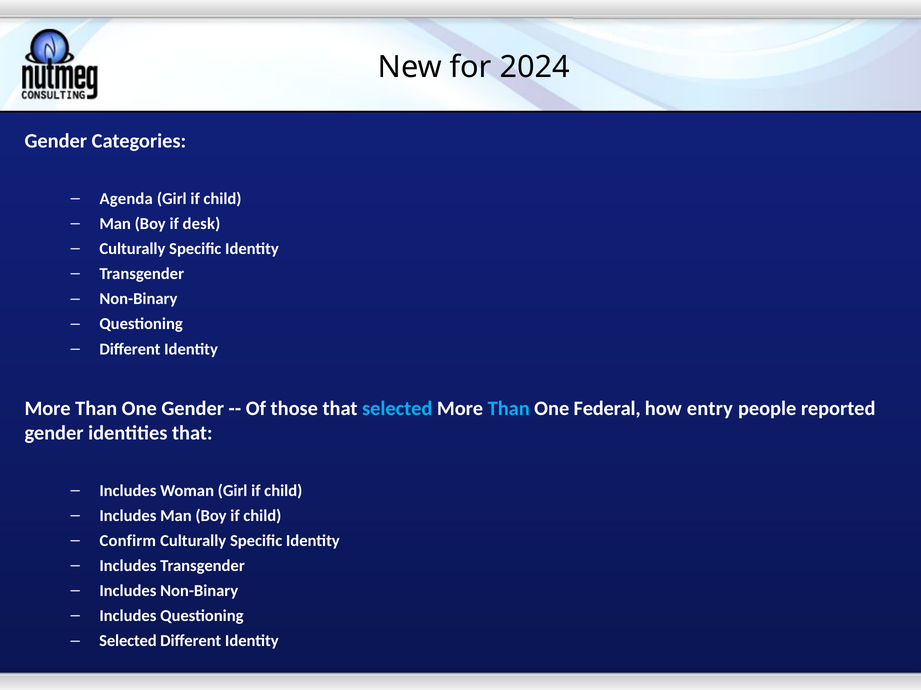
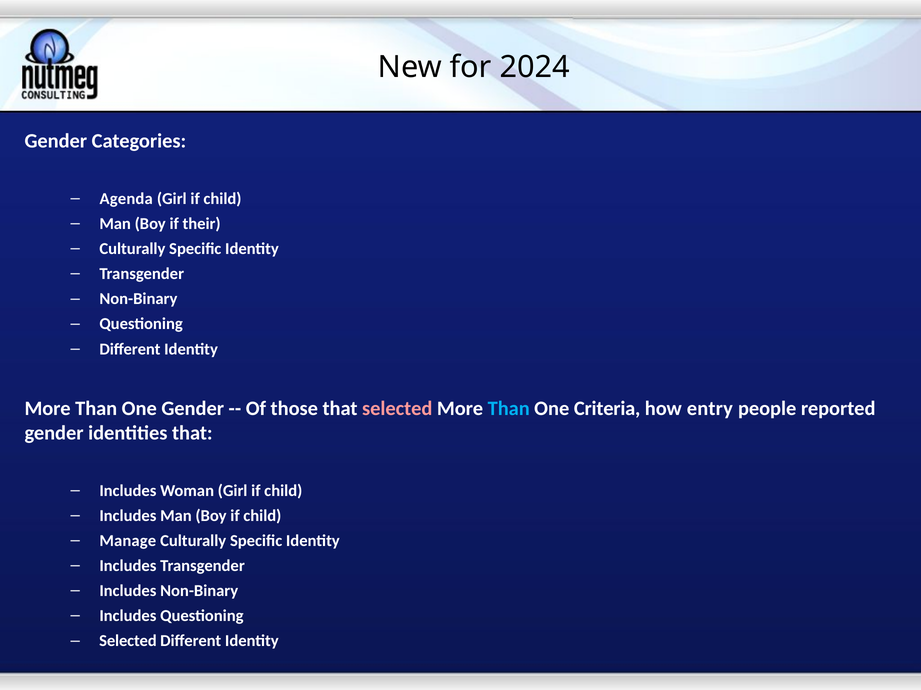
desk: desk -> their (202, 224)
selected colour: light blue -> pink (397, 409)
Federal: Federal -> Criteria (607, 409)
Confirm: Confirm -> Manage (128, 541)
